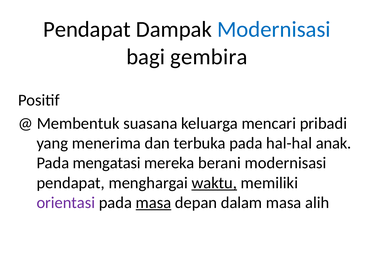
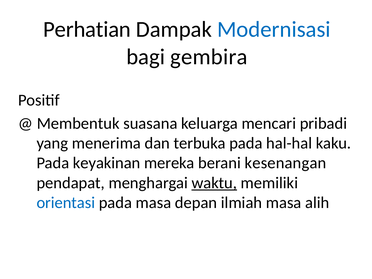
Pendapat: Pendapat -> Perhatian (87, 29)
anak: anak -> kaku (333, 143)
mengatasi: mengatasi -> keyakinan (107, 163)
berani modernisasi: modernisasi -> kesenangan (286, 163)
orientasi colour: purple -> blue (66, 203)
masa underline: present -> none (153, 203)
dalam: dalam -> ilmiah (242, 203)
